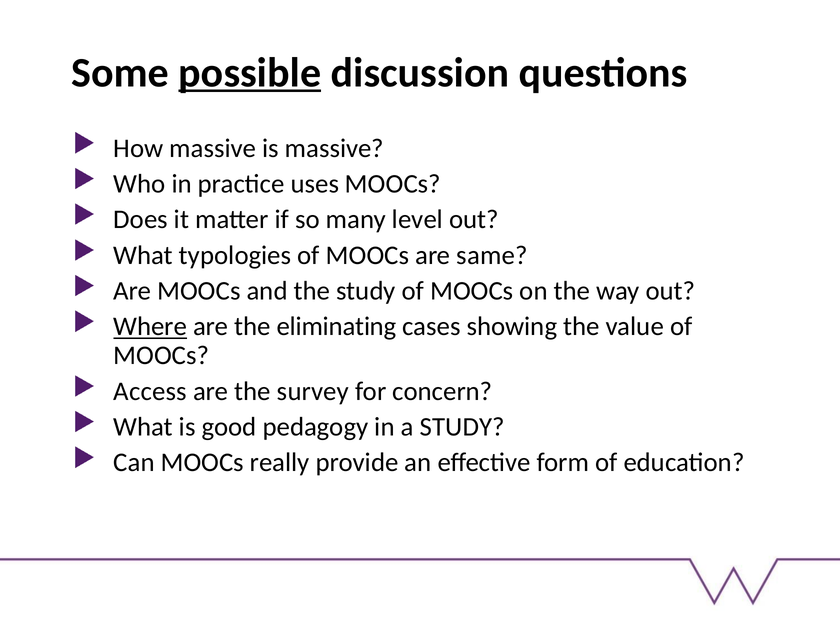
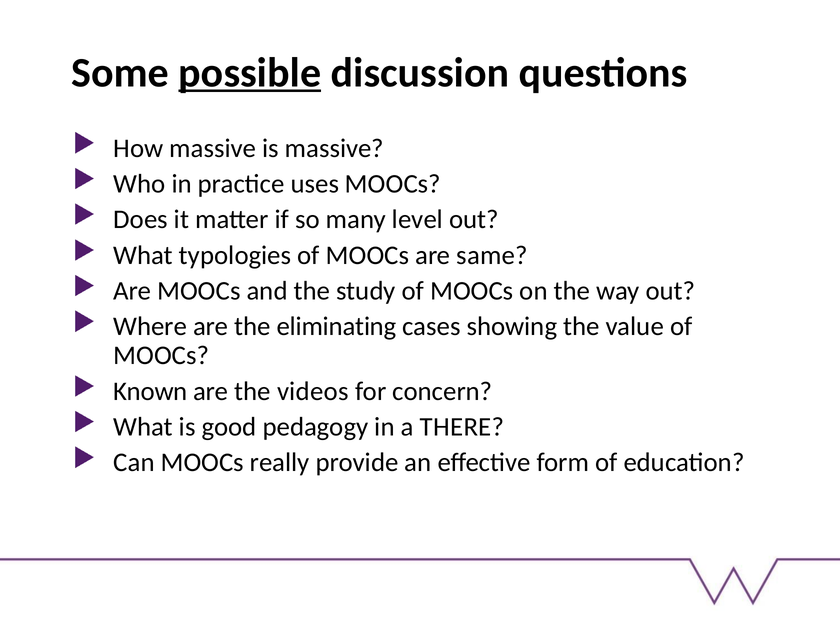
Where underline: present -> none (150, 327)
Access: Access -> Known (150, 391)
survey: survey -> videos (313, 391)
a STUDY: STUDY -> THERE (462, 427)
